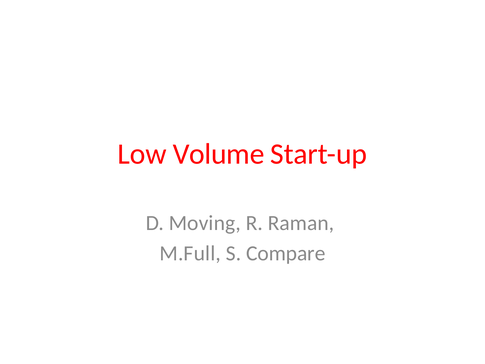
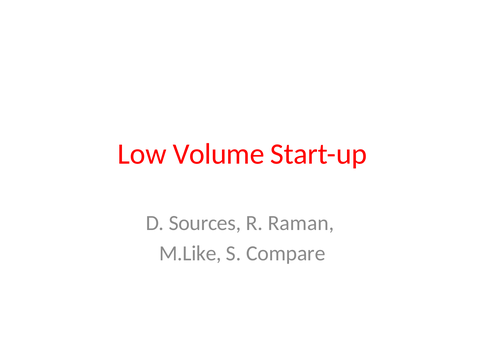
Moving: Moving -> Sources (205, 223)
M.Full: M.Full -> M.Like (190, 253)
